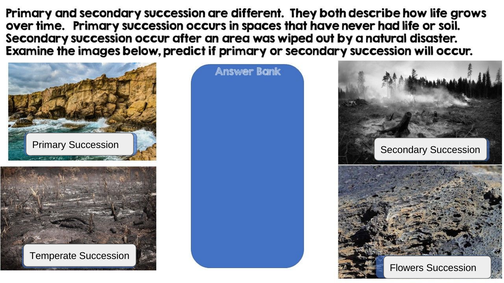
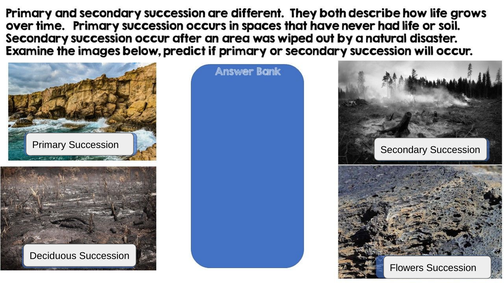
Temperate: Temperate -> Deciduous (53, 256)
